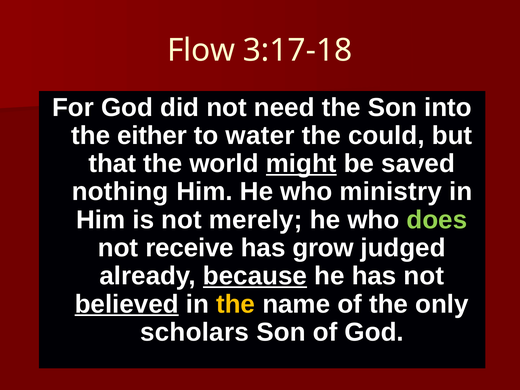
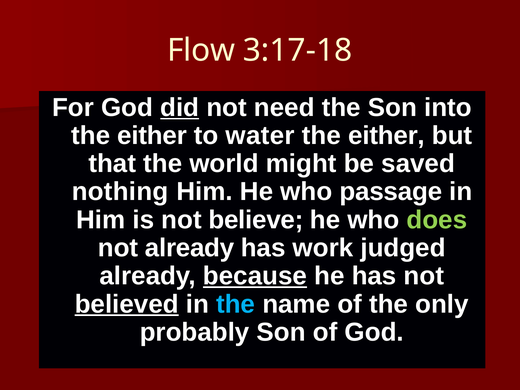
did underline: none -> present (180, 107)
could: could -> either (386, 136)
might underline: present -> none (301, 164)
ministry: ministry -> passage (391, 192)
merely: merely -> believe (256, 220)
not receive: receive -> already (190, 248)
grow: grow -> work (323, 248)
the colour: yellow -> light blue (236, 304)
scholars: scholars -> probably (195, 332)
